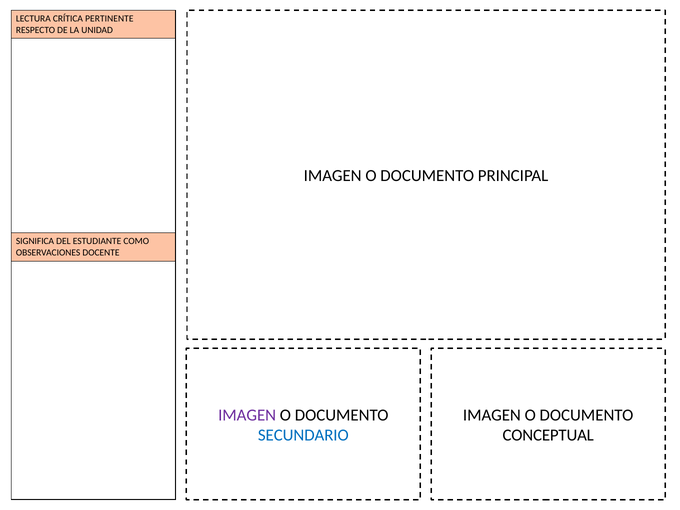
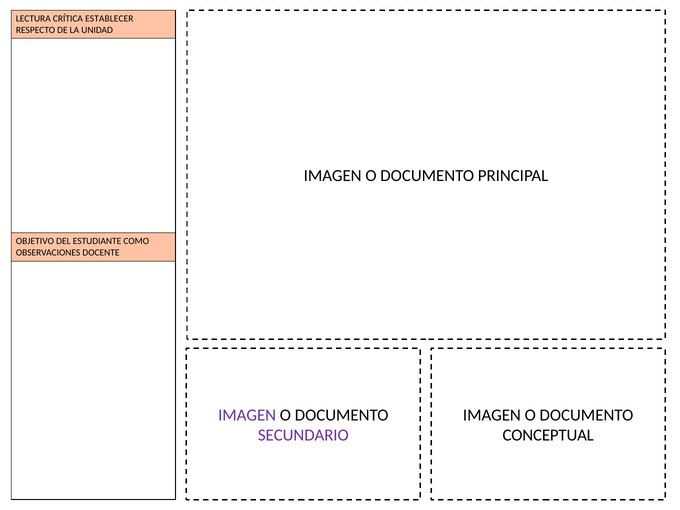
PERTINENTE: PERTINENTE -> ESTABLECER (109, 19)
SIGNIFICA: SIGNIFICA -> OBJETIVO (35, 241)
SECUNDARIO colour: blue -> purple (303, 435)
